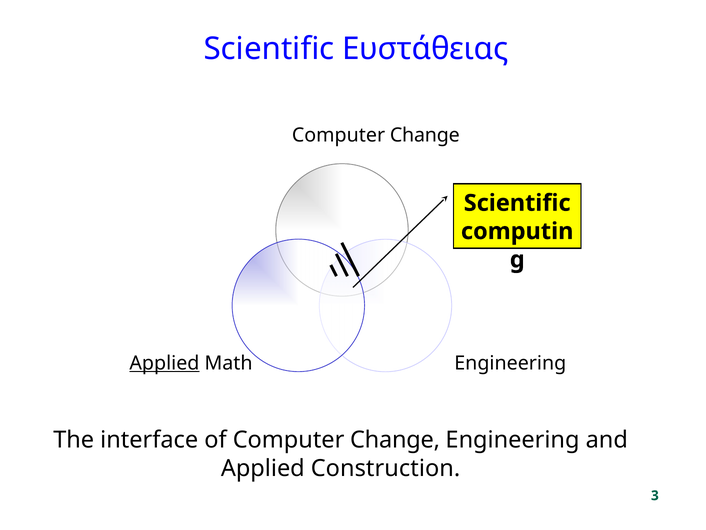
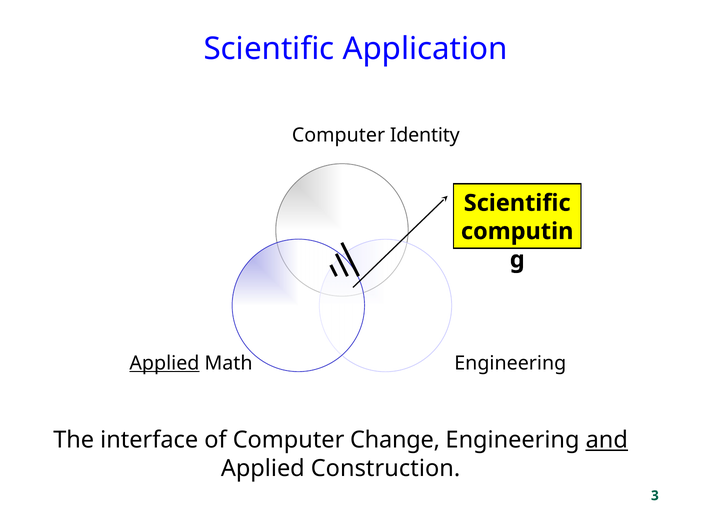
Ευστάθειας: Ευστάθειας -> Application (425, 49)
Change: Change -> Identity (425, 135)
and underline: none -> present (607, 440)
